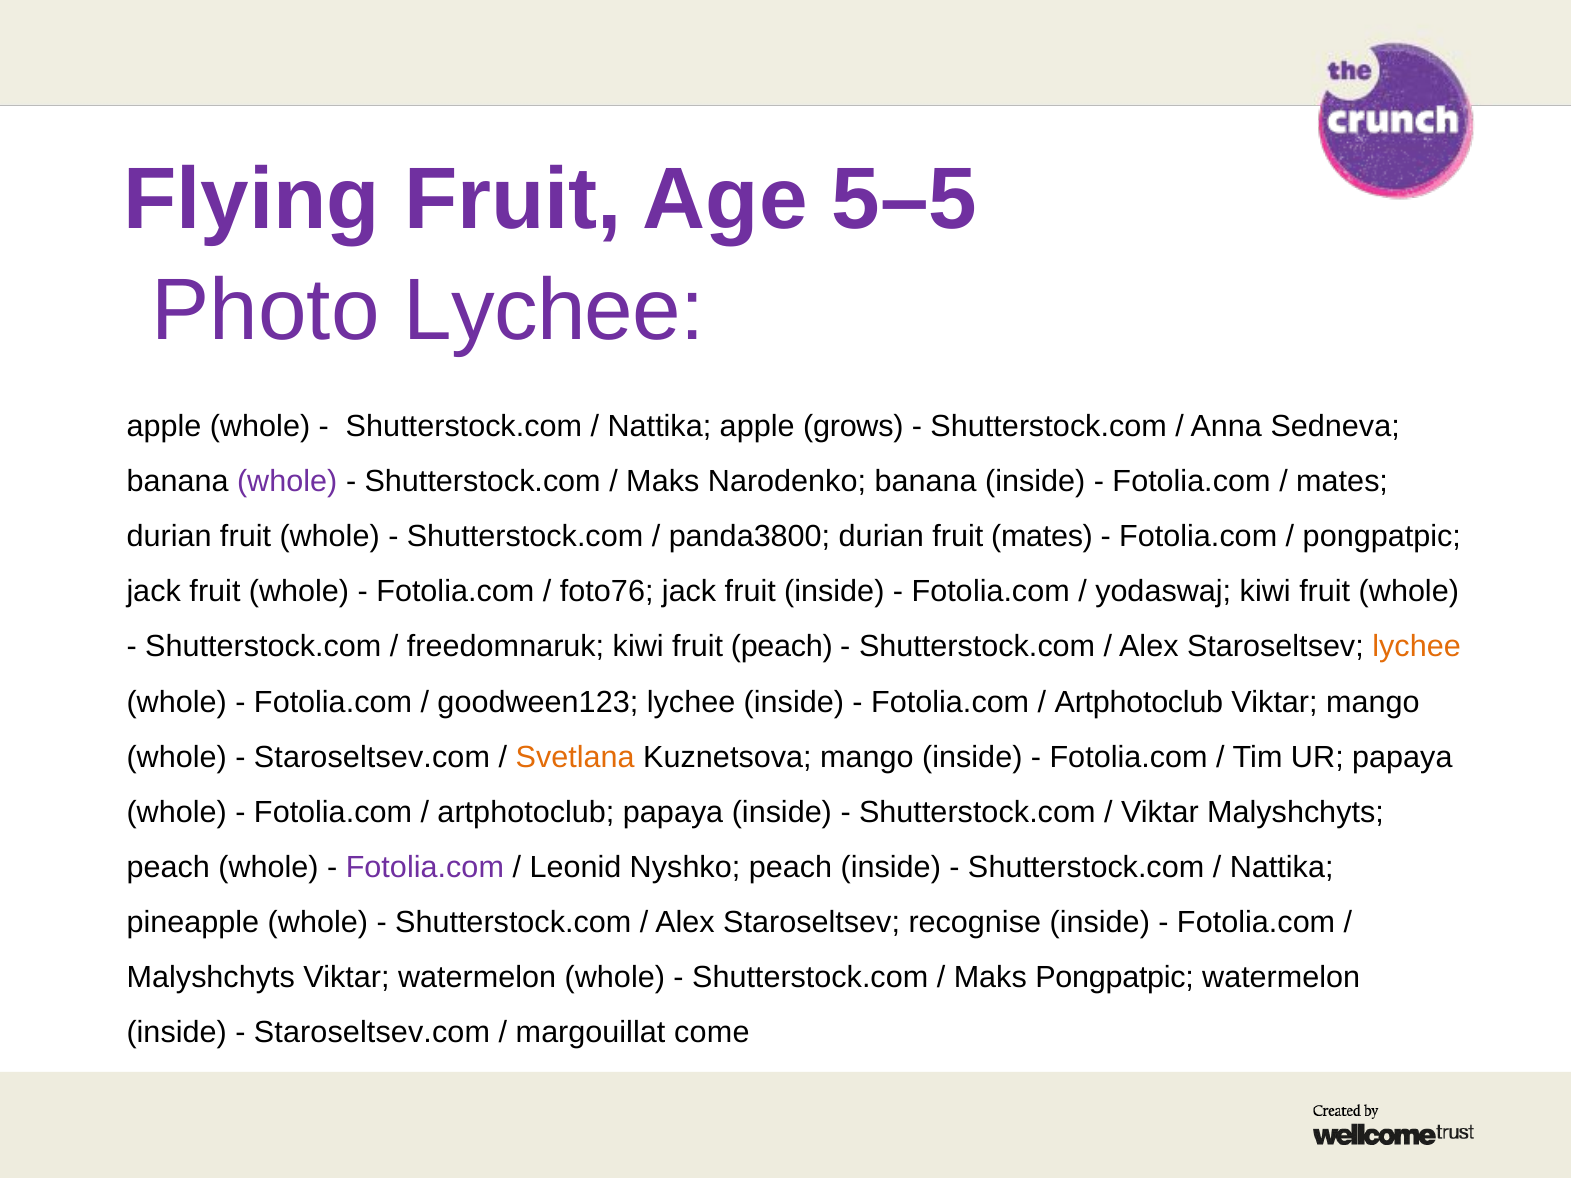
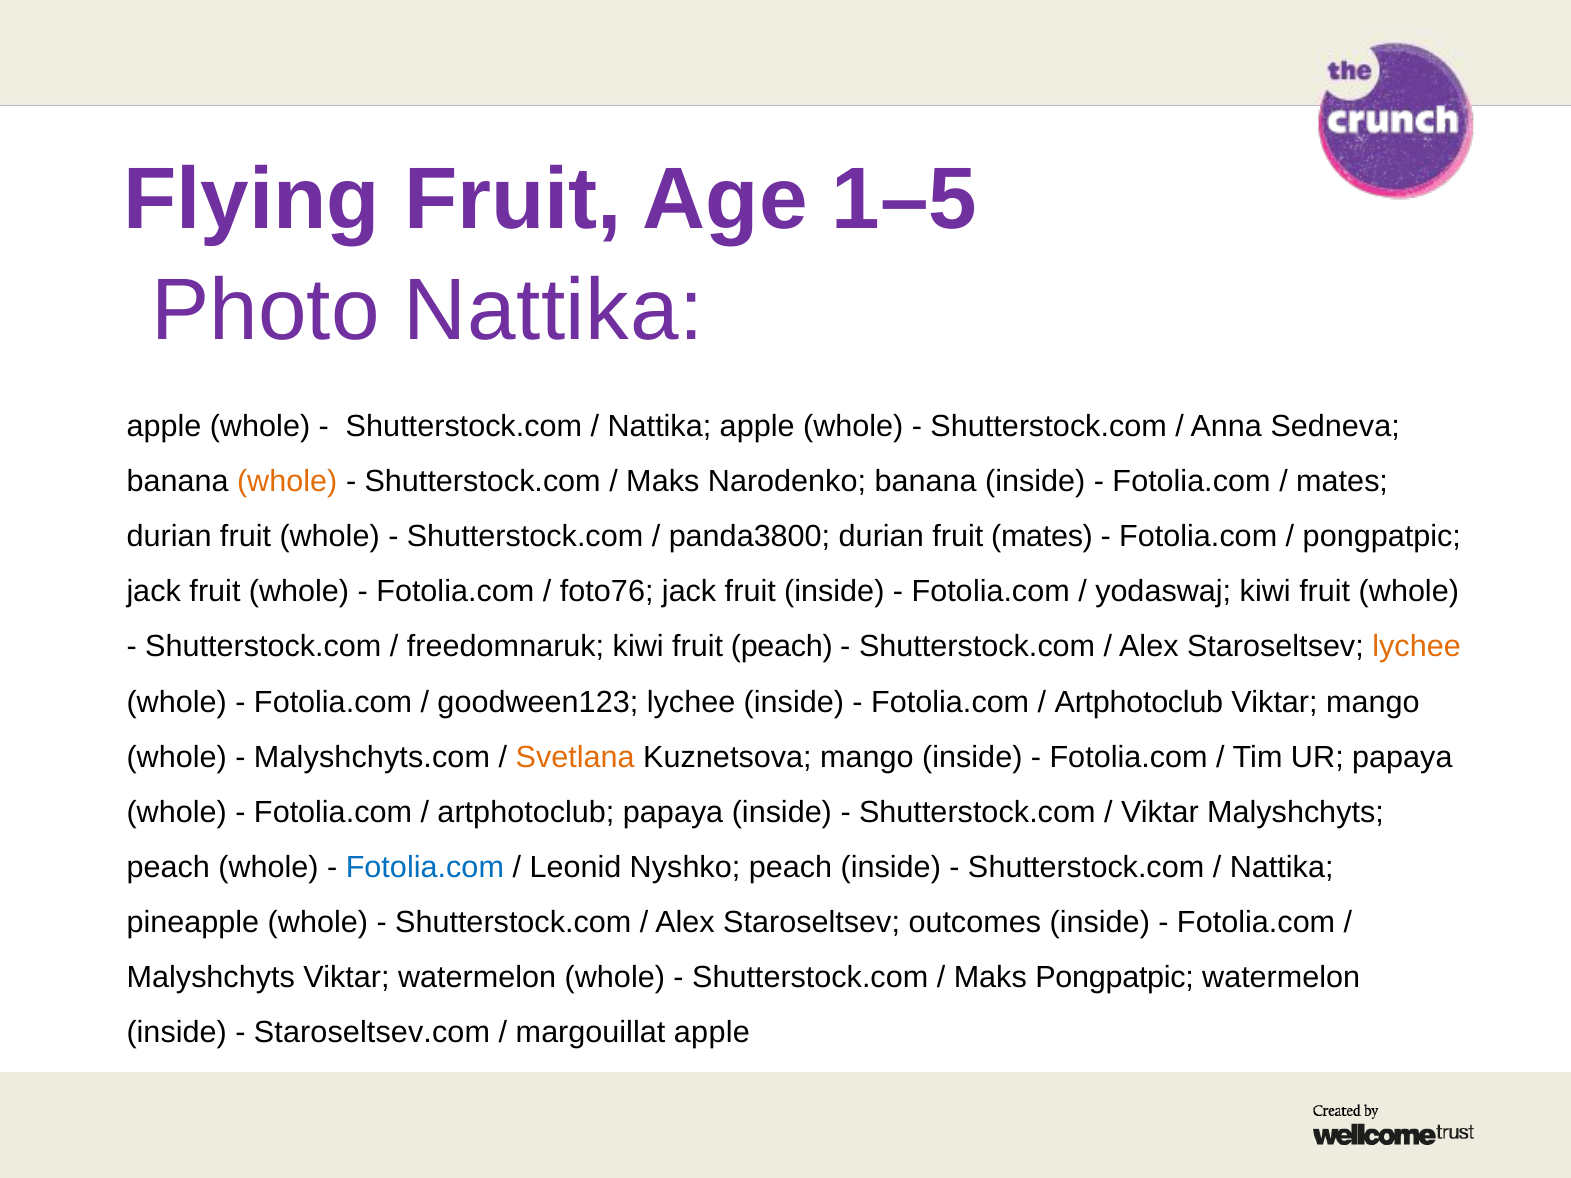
5–5: 5–5 -> 1–5 (904, 200)
Photo Lychee: Lychee -> Nattika (553, 311)
grows: grows -> whole (853, 427)
whole colour: purple -> orange (287, 482)
Staroseltsev.com: Staroseltsev.com -> Malyshchyts.com (372, 757)
Fotolia.com colour: purple -> blue (425, 867)
recognise: recognise -> outcomes (975, 923)
margouillat come: come -> apple (712, 1033)
